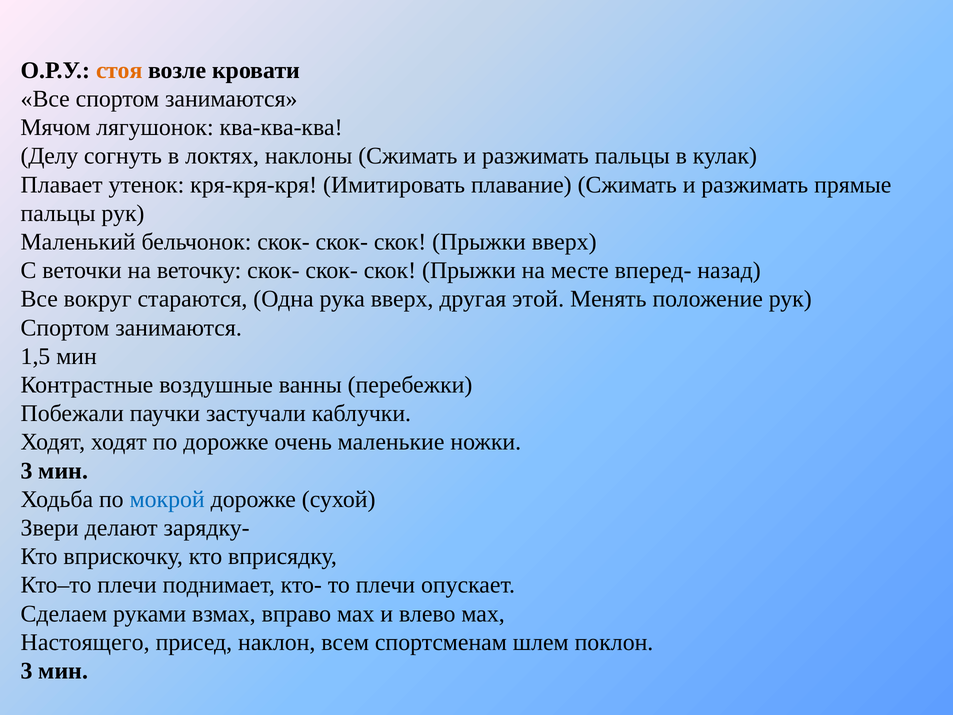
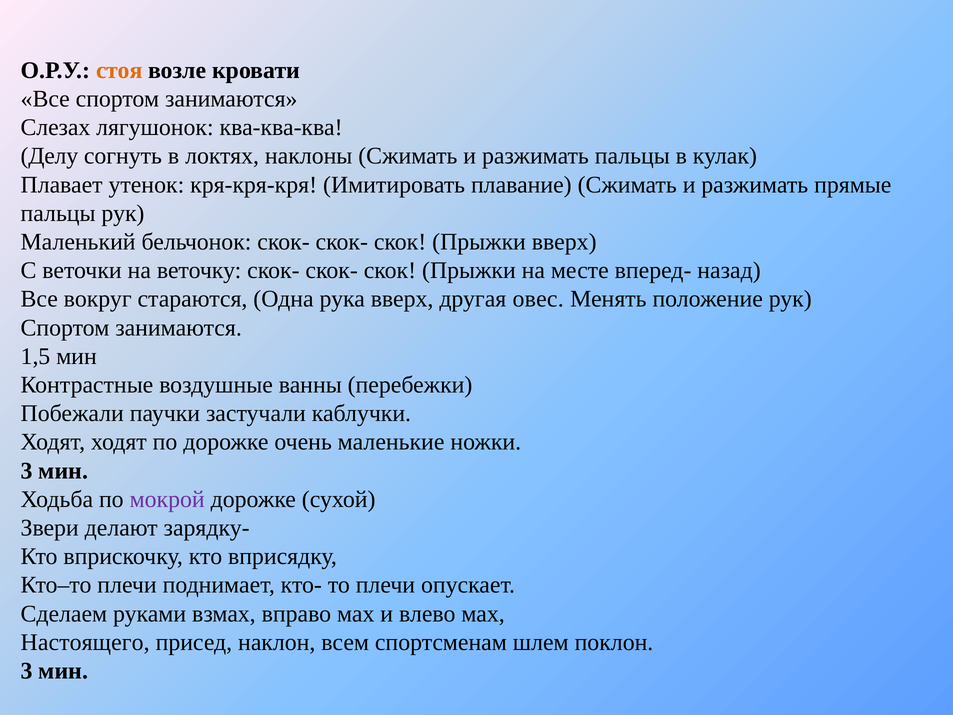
Мячом: Мячом -> Слезах (55, 127)
этой: этой -> овес (538, 299)
мокрой colour: blue -> purple (167, 499)
